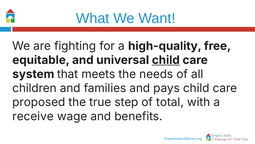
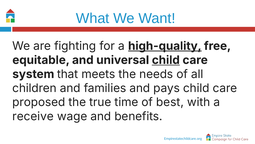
high-quality underline: none -> present (165, 46)
step: step -> time (126, 102)
total: total -> best (170, 102)
